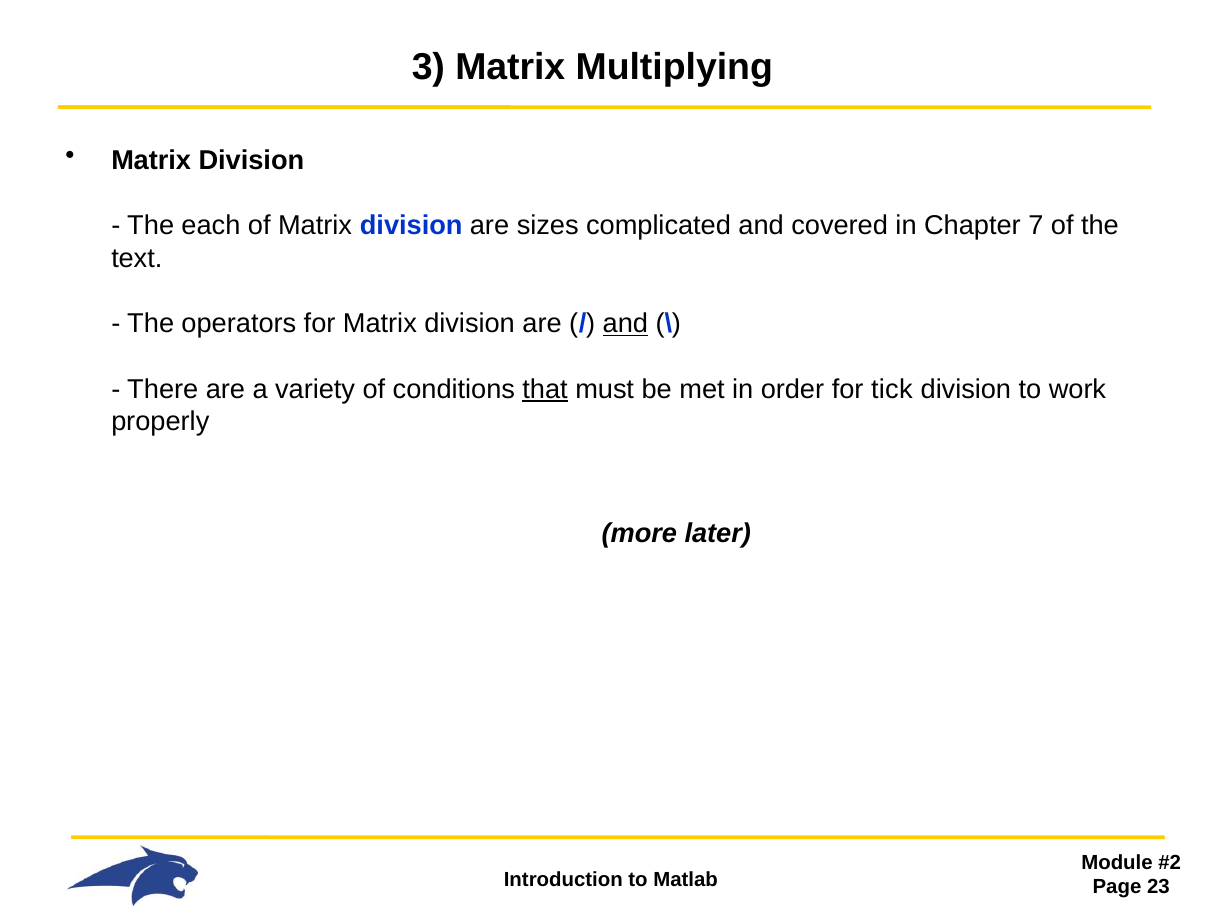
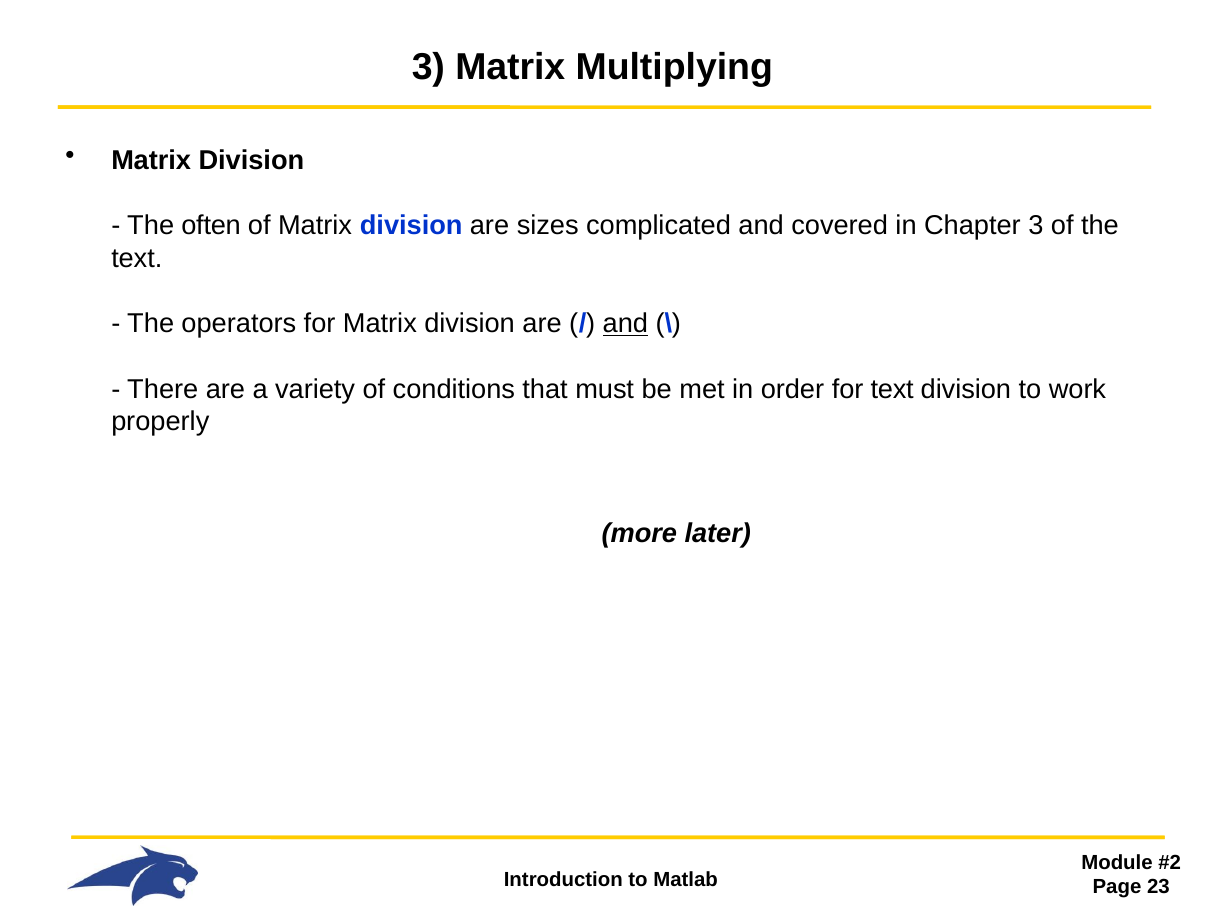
each: each -> often (211, 226)
Chapter 7: 7 -> 3 (1036, 226)
that underline: present -> none (545, 389)
for tick: tick -> text (892, 389)
